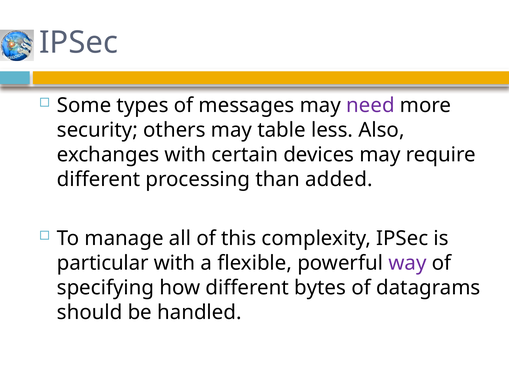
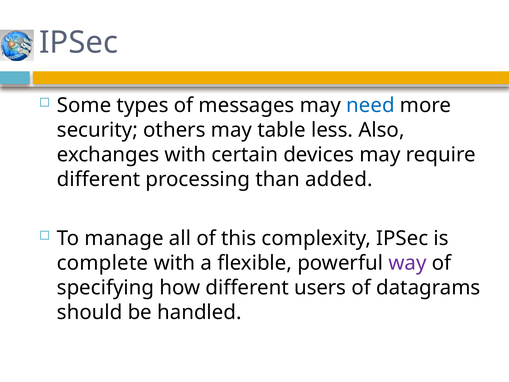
need colour: purple -> blue (370, 105)
particular: particular -> complete (103, 263)
bytes: bytes -> users (320, 287)
